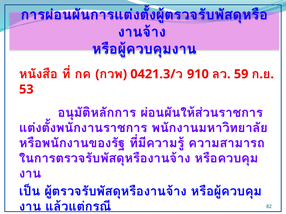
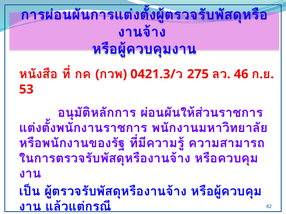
910: 910 -> 275 (198, 74)
59: 59 -> 46 (241, 74)
